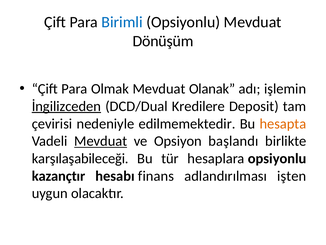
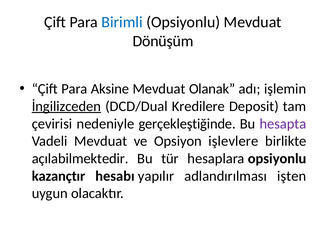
Olmak: Olmak -> Aksine (110, 89)
edilmemektedir: edilmemektedir -> gerçekleştiğinde (187, 123)
hesapta colour: orange -> purple (283, 123)
Mevduat underline: present -> none (101, 141)
başlandı: başlandı -> işlevlere (233, 141)
karşılaşabileceği: karşılaşabileceği -> açılabilmektedir (80, 158)
finans: finans -> yapılır (156, 176)
